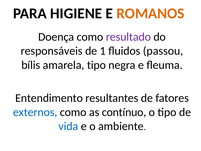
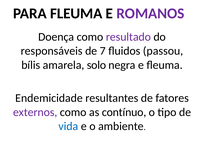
PARA HIGIENE: HIGIENE -> FLEUMA (76, 13)
ROMANOS colour: orange -> purple (150, 13)
1: 1 -> 7 (103, 51)
amarela tipo: tipo -> solo (96, 65)
Entendimento: Entendimento -> Endemicidade (49, 98)
externos colour: blue -> purple (35, 112)
